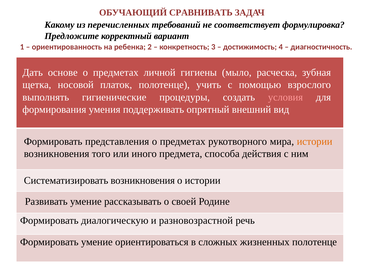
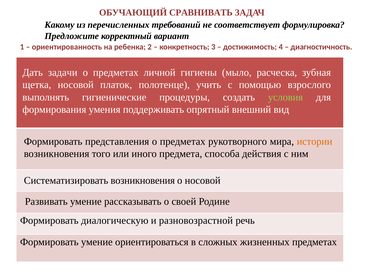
основе: основе -> задачи (63, 73)
условия colour: pink -> light green (285, 97)
о истории: истории -> носовой (203, 180)
жизненных полотенце: полотенце -> предметах (315, 242)
